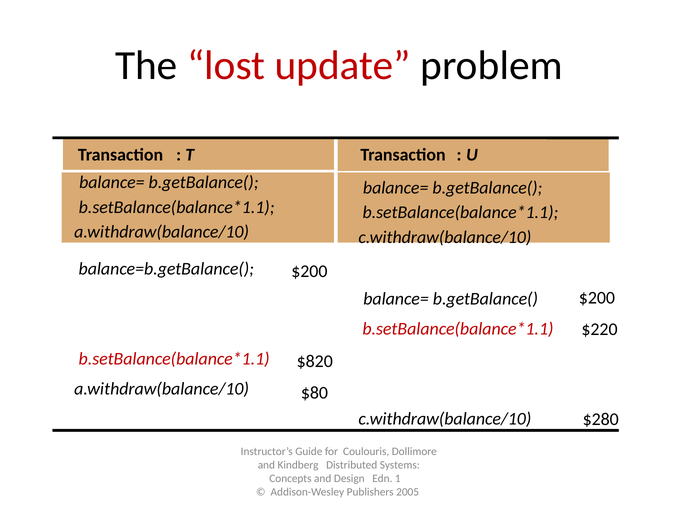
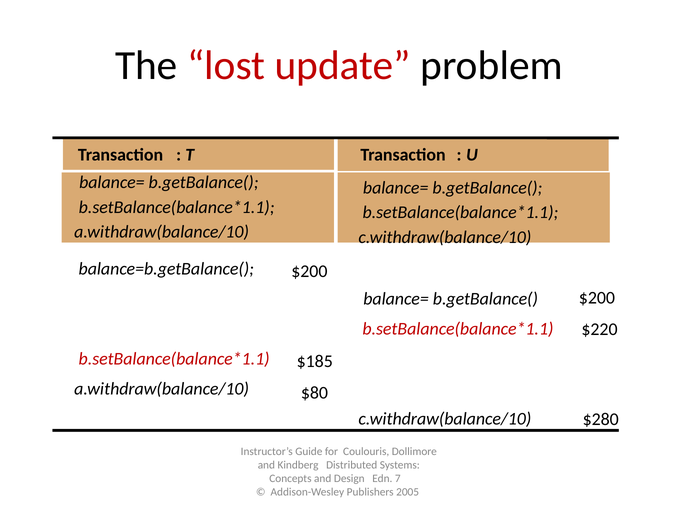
$820: $820 -> $185 (315, 362)
1: 1 -> 7 (398, 479)
